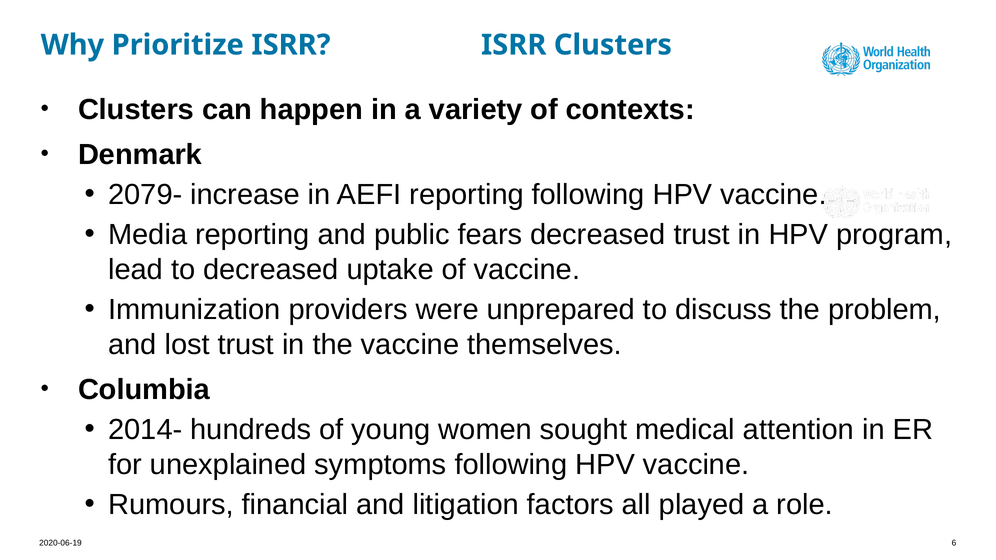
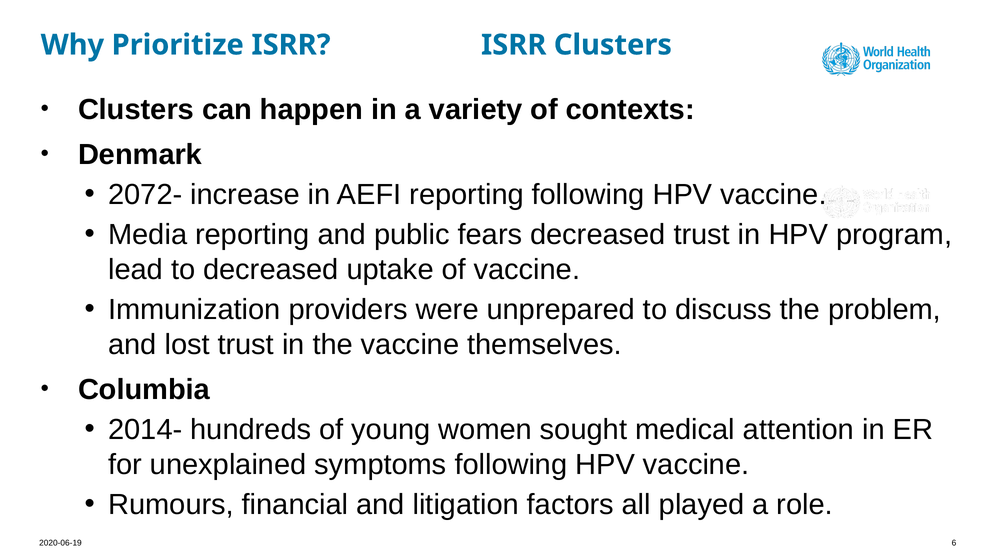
2079-: 2079- -> 2072- (145, 195)
